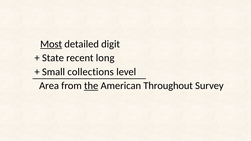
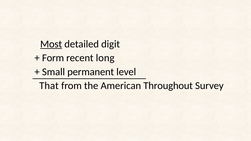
State: State -> Form (53, 58)
collections: collections -> permanent (91, 72)
Area: Area -> That (49, 86)
the underline: present -> none (91, 86)
